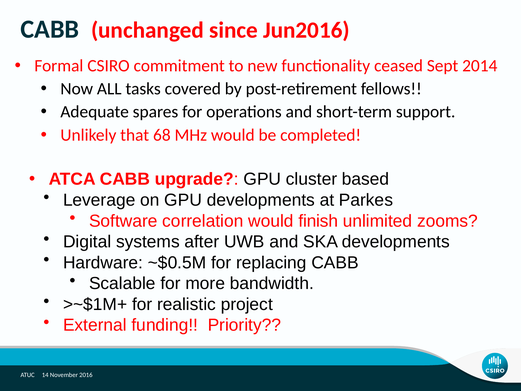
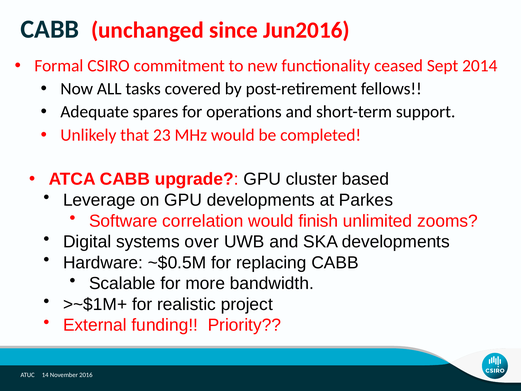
68: 68 -> 23 (162, 135)
after: after -> over (202, 242)
